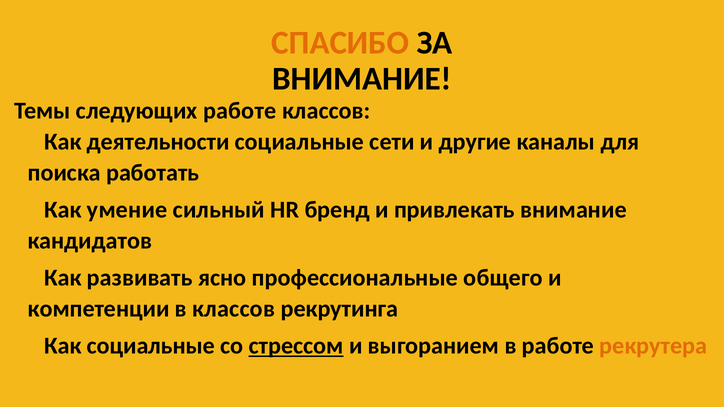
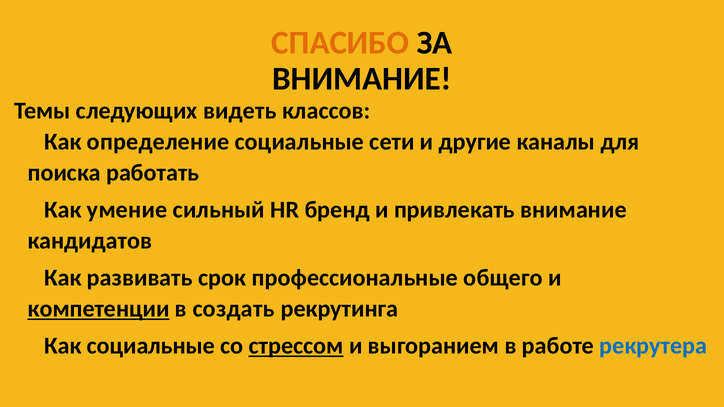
следующих работе: работе -> видеть (240, 111)
деятельности: деятельности -> определение (158, 142)
ясно: ясно -> срок (222, 278)
компетенции underline: none -> present (99, 309)
в классов: классов -> создать (234, 309)
рекрутера colour: orange -> blue (653, 346)
